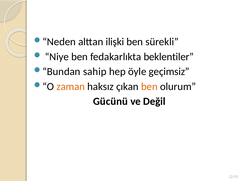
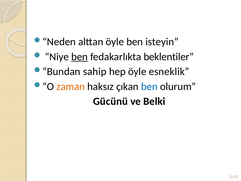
alttan ilişki: ilişki -> öyle (115, 42)
sürekli: sürekli -> isteyin (162, 42)
ben underline: none -> present (80, 57)
geçimsiz: geçimsiz -> esneklik (169, 72)
ben colour: orange -> blue (149, 86)
Değil: Değil -> Belki (154, 101)
